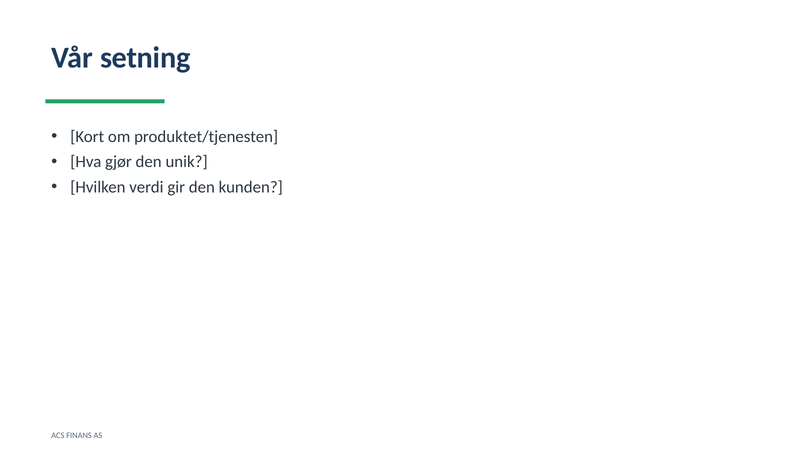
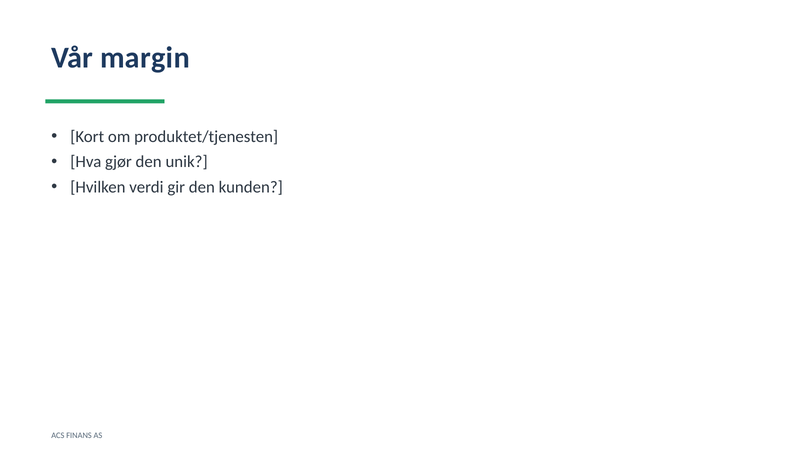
setning: setning -> margin (145, 58)
